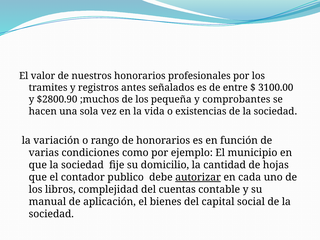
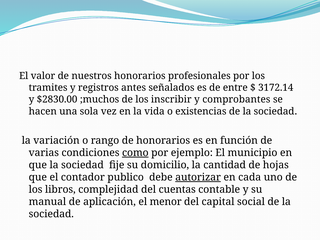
3100.00: 3100.00 -> 3172.14 (276, 88)
$2800.90: $2800.90 -> $2830.00 (57, 99)
pequeña: pequeña -> inscribir (171, 99)
como underline: none -> present (135, 153)
bienes: bienes -> menor (166, 202)
